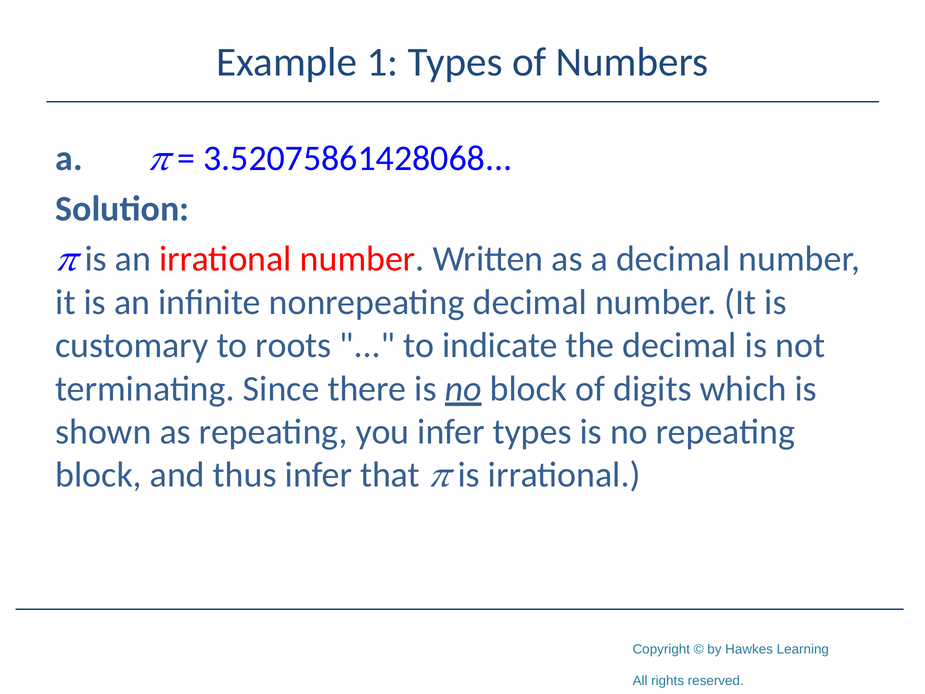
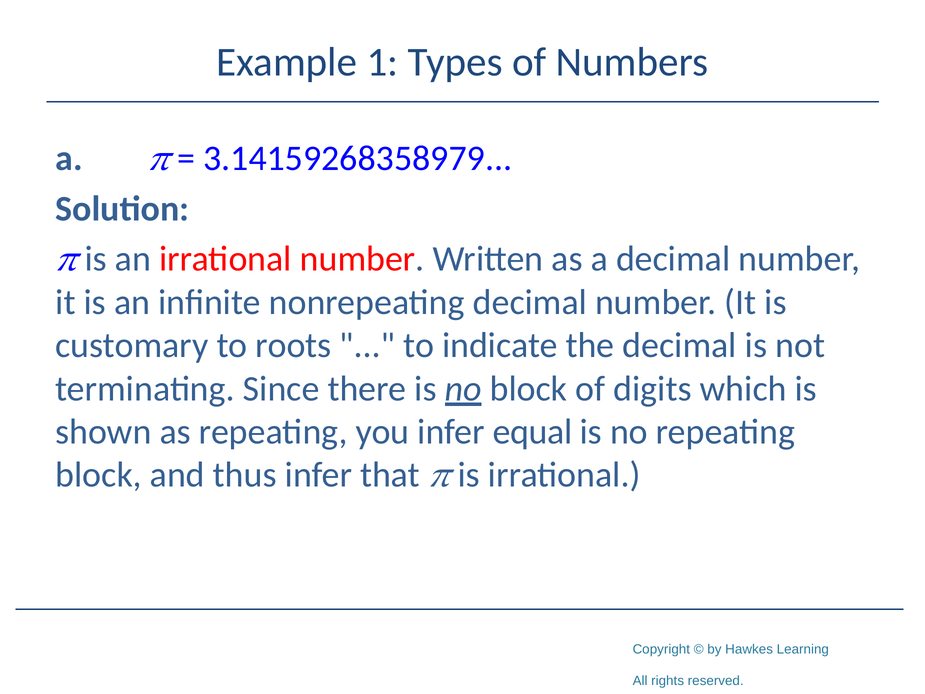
3.52075861428068: 3.52075861428068 -> 3.14159268358979 (358, 158)
infer types: types -> equal (532, 432)
